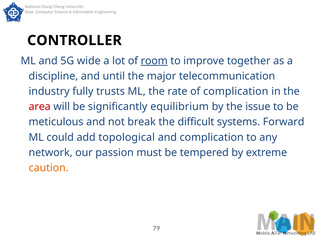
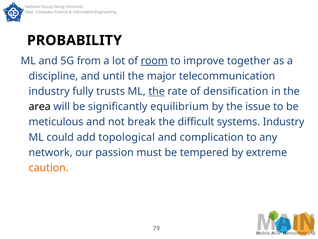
CONTROLLER: CONTROLLER -> PROBABILITY (74, 40)
wide: wide -> from (89, 61)
the underline: none -> present (157, 91)
of complication: complication -> densification (236, 91)
area colour: red -> black (40, 106)
systems Forward: Forward -> Industry (284, 122)
